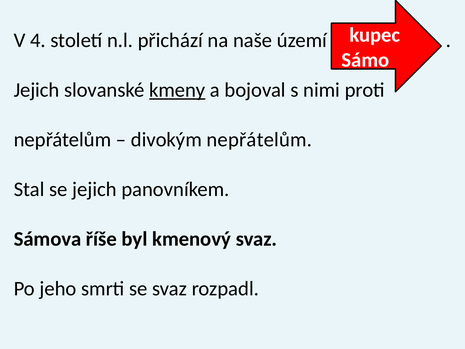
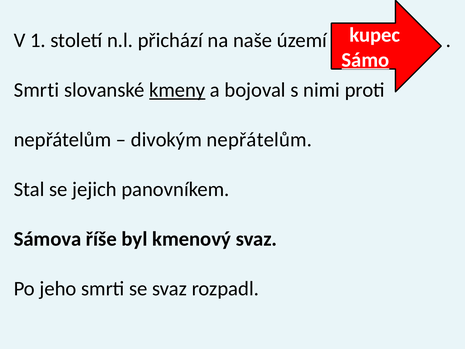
4: 4 -> 1 (38, 40)
Sámo underline: none -> present (365, 60)
Jejich: Jejich -> Smrti (36, 90)
